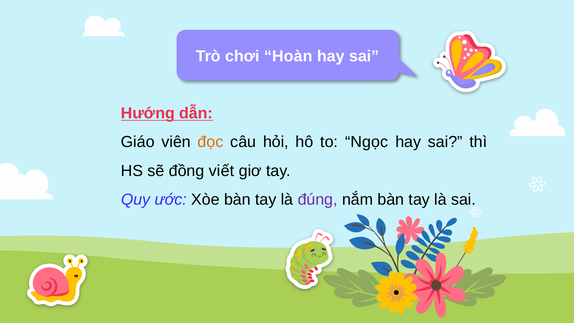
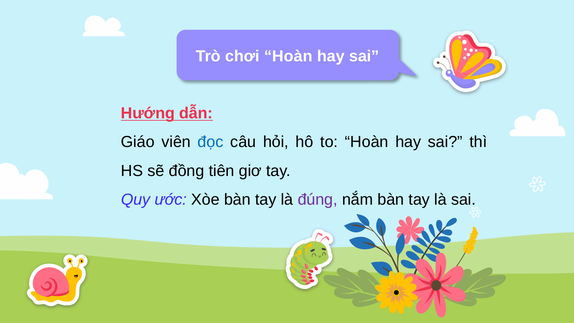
đọc colour: orange -> blue (211, 142)
to Ngọc: Ngọc -> Hoàn (367, 142)
viết: viết -> tiên (222, 171)
